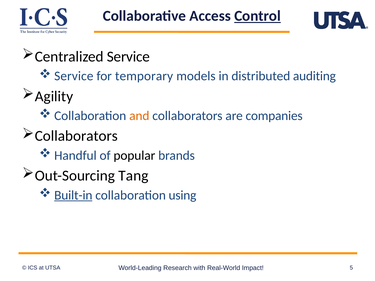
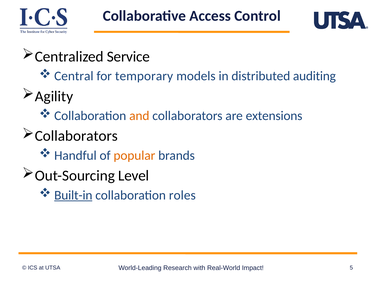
Control underline: present -> none (257, 16)
Service: Service -> Central (74, 76)
companies: companies -> extensions (274, 116)
popular colour: black -> orange (134, 156)
Tang: Tang -> Level (134, 176)
using: using -> roles (182, 195)
